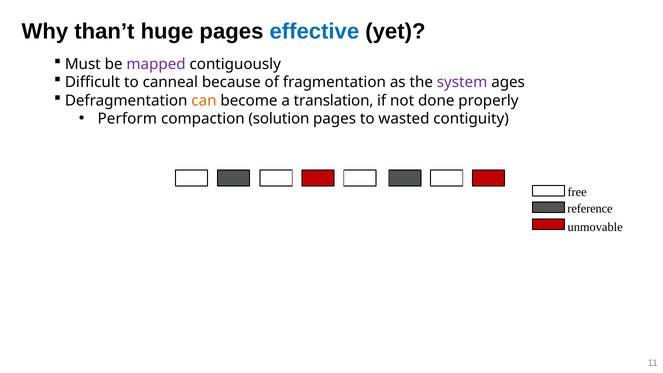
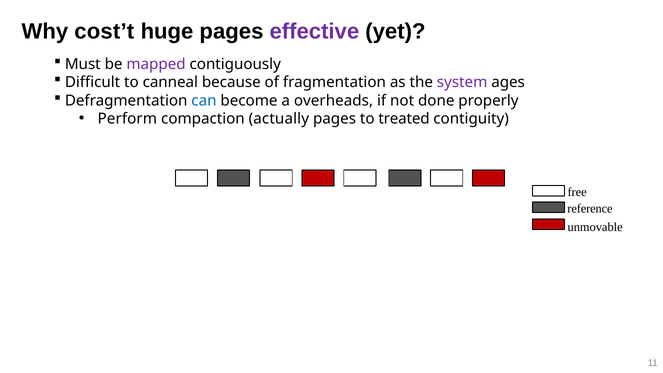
than’t: than’t -> cost’t (104, 32)
effective colour: blue -> purple (314, 32)
can colour: orange -> blue (204, 100)
translation: translation -> overheads (333, 100)
solution: solution -> actually (279, 119)
wasted: wasted -> treated (404, 119)
